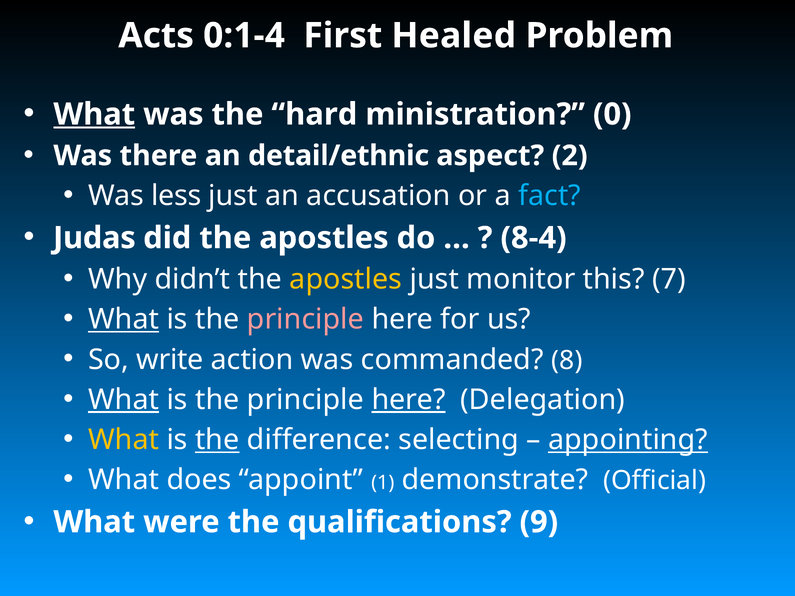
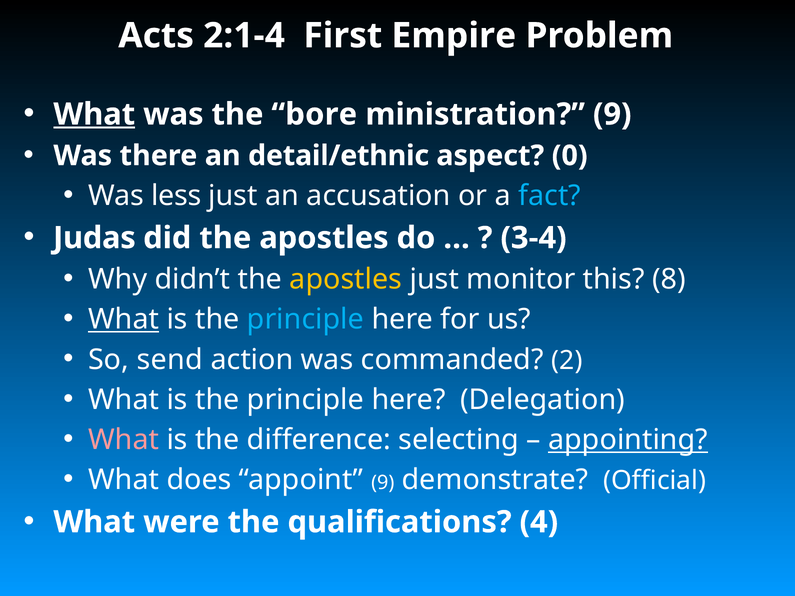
0:1-4: 0:1-4 -> 2:1-4 (244, 36)
Healed: Healed -> Empire (454, 36)
hard: hard -> bore (314, 114)
ministration 0: 0 -> 9 (612, 114)
2: 2 -> 0 (570, 156)
8-4: 8-4 -> 3-4 (534, 238)
7: 7 -> 8 (669, 279)
principle colour: pink -> light blue (305, 320)
write: write -> send (170, 360)
8: 8 -> 2 (567, 360)
What underline: present -> none (124, 400)
here underline: present -> none (409, 400)
What colour: yellow -> pink (124, 440)
the underline: present -> none (217, 440)
appoint 1: 1 -> 9 (383, 483)
9: 9 -> 4 (539, 522)
